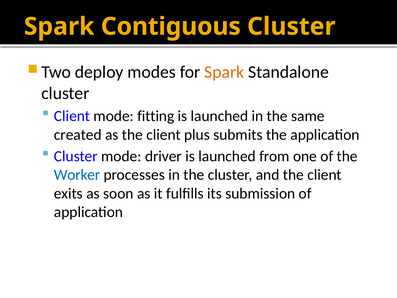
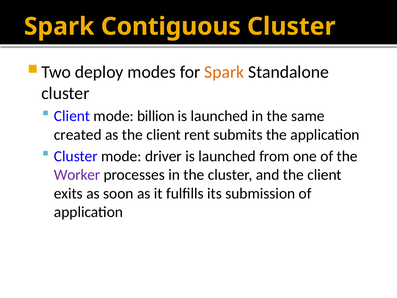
fitting: fitting -> billion (156, 116)
plus: plus -> rent (197, 135)
Worker colour: blue -> purple (77, 175)
